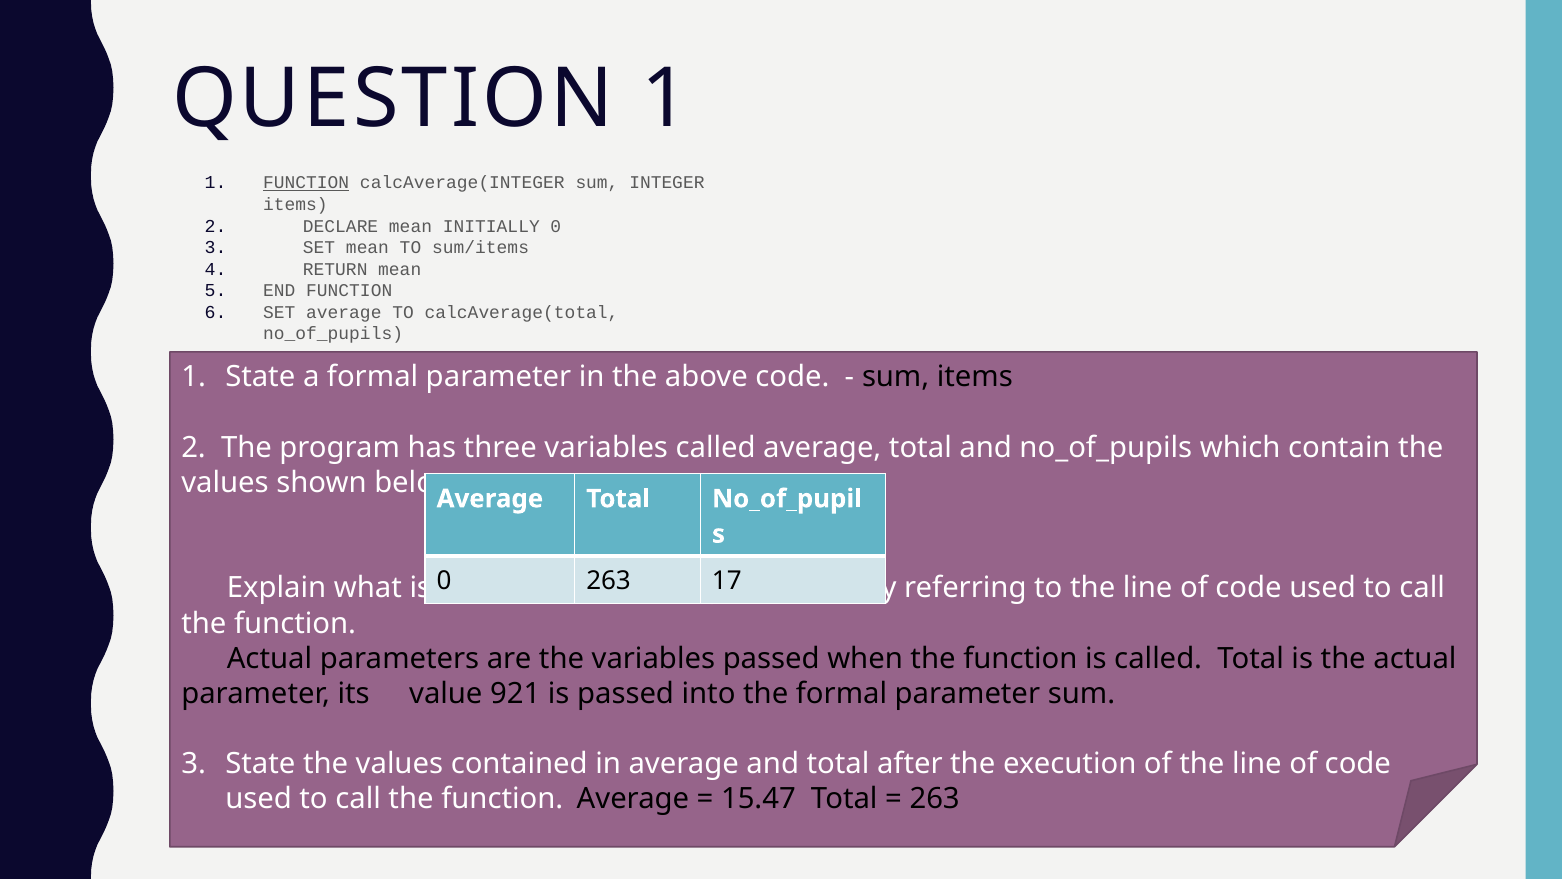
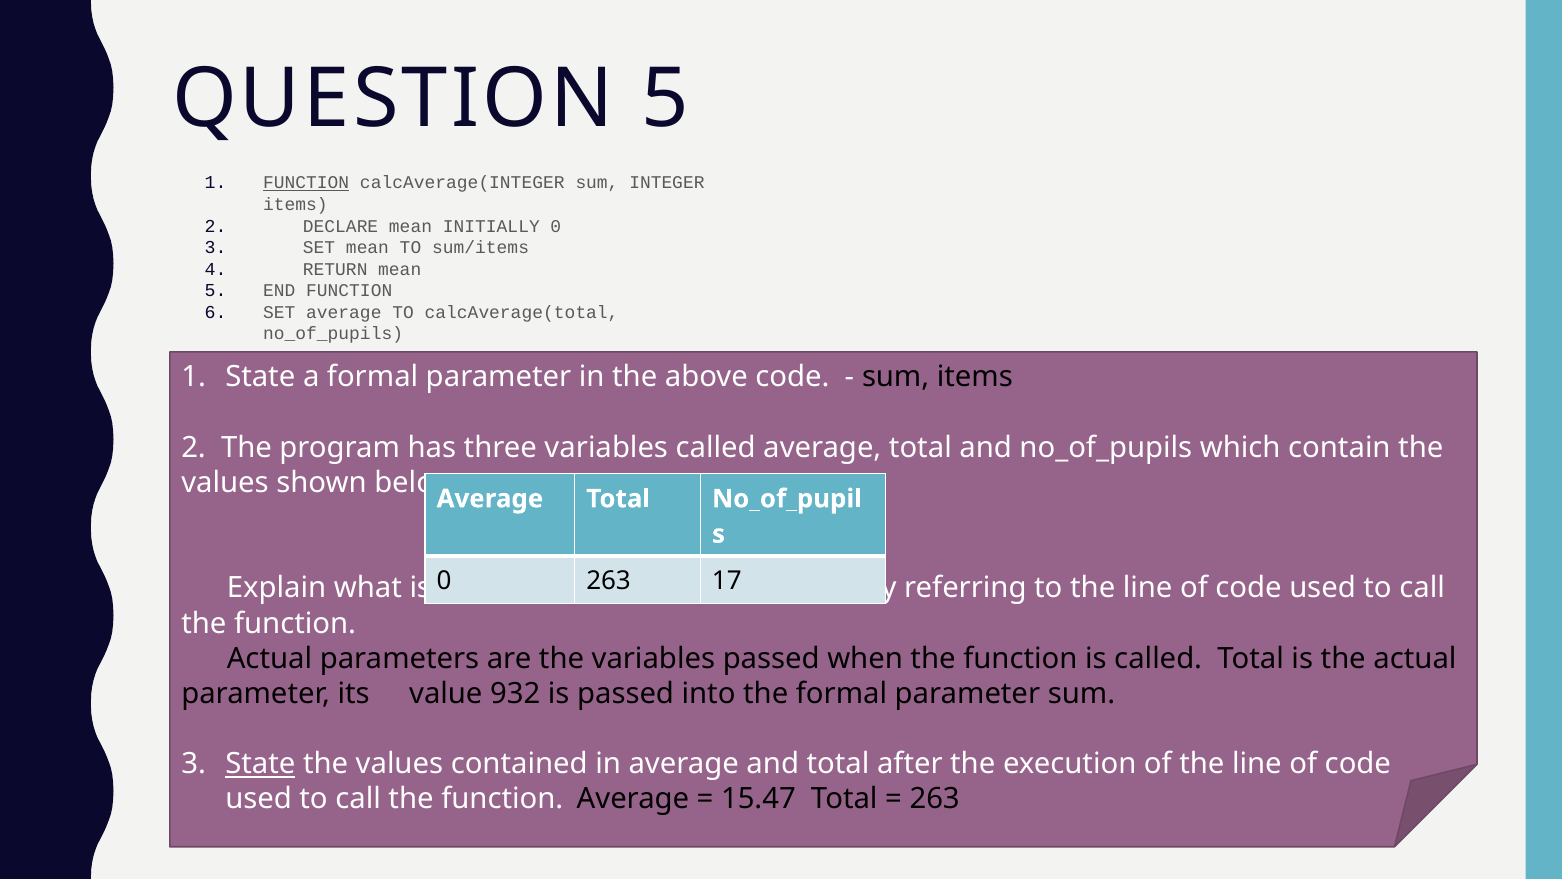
QUESTION 1: 1 -> 5 (665, 99)
921: 921 -> 932 (515, 693)
State underline: none -> present (260, 764)
